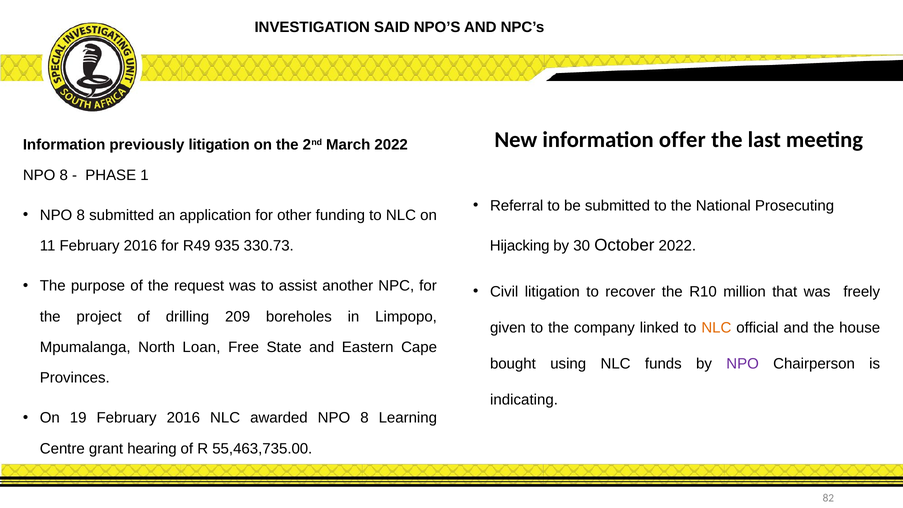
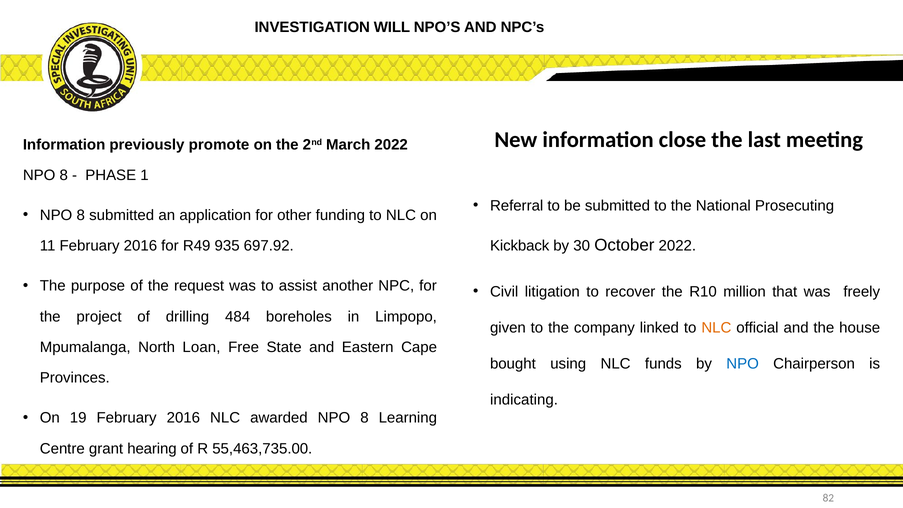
SAID: SAID -> WILL (392, 27)
offer: offer -> close (682, 140)
previously litigation: litigation -> promote (219, 145)
330.73: 330.73 -> 697.92 (269, 246)
Hijacking: Hijacking -> Kickback (520, 246)
209: 209 -> 484 (238, 317)
NPO colour: purple -> blue (743, 364)
